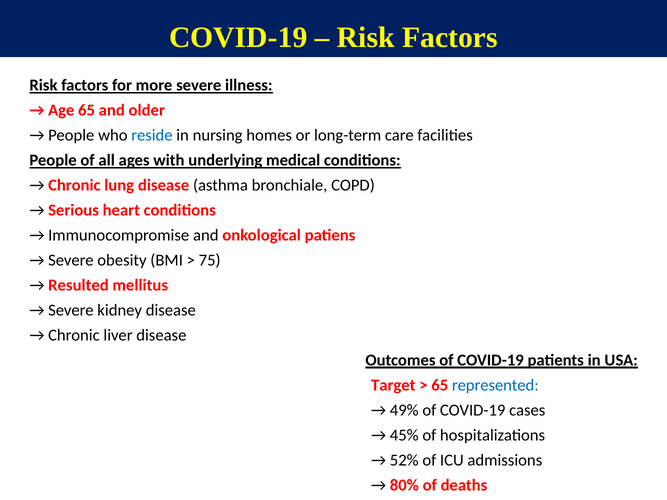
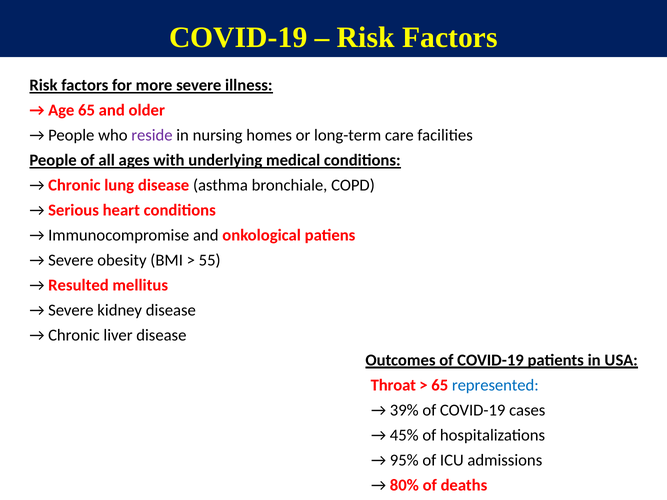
reside colour: blue -> purple (152, 135)
75: 75 -> 55 (210, 260)
Target: Target -> Throat (393, 385)
49%: 49% -> 39% (404, 410)
52%: 52% -> 95% (404, 460)
